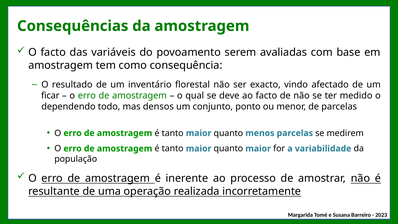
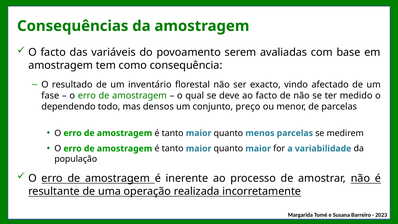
ficar: ficar -> fase (50, 96)
ponto: ponto -> preço (248, 106)
